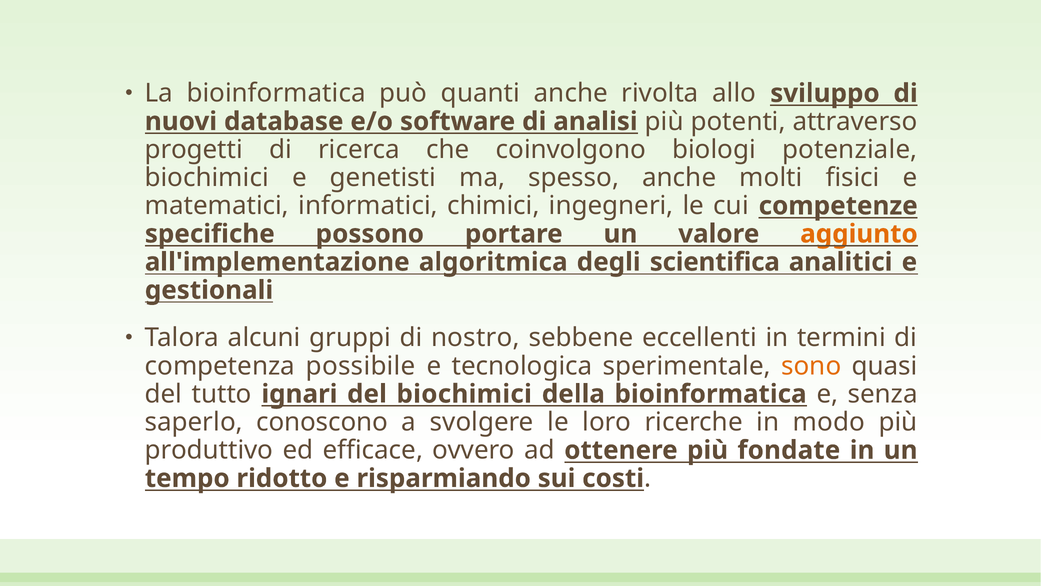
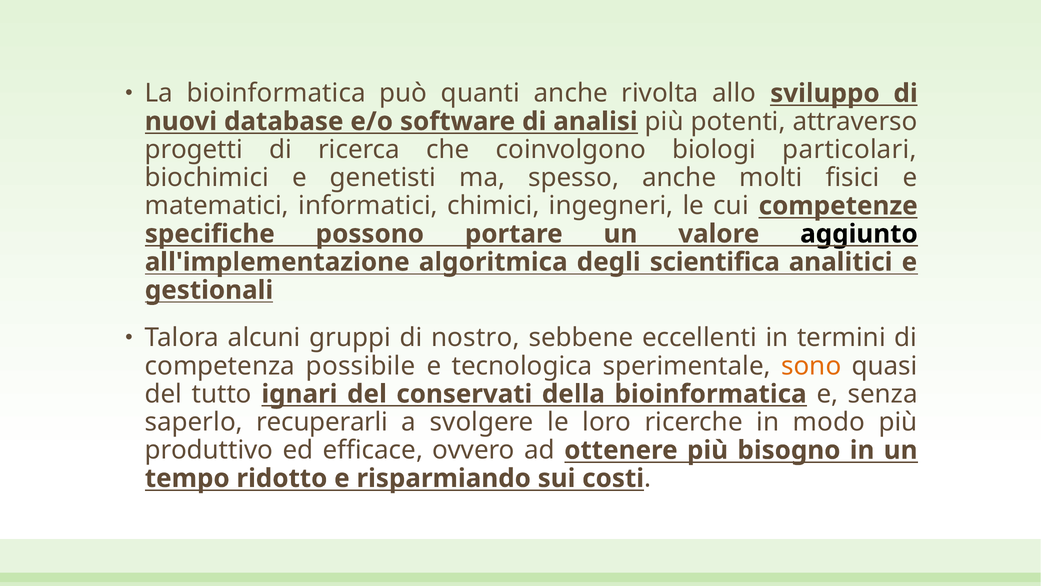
potenziale: potenziale -> particolari (850, 149)
aggiunto colour: orange -> black (859, 234)
del biochimici: biochimici -> conservati (464, 394)
conoscono: conoscono -> recuperarli (322, 422)
fondate: fondate -> bisogno (789, 450)
